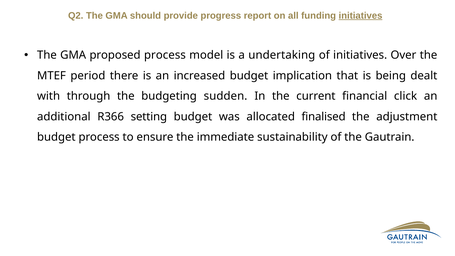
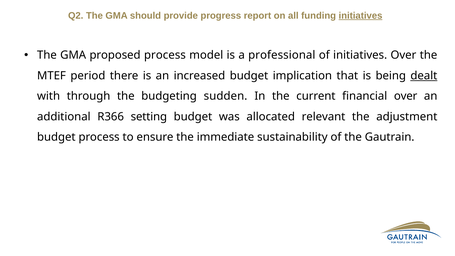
undertaking: undertaking -> professional (282, 55)
dealt underline: none -> present (424, 76)
financial click: click -> over (406, 96)
finalised: finalised -> relevant (324, 117)
